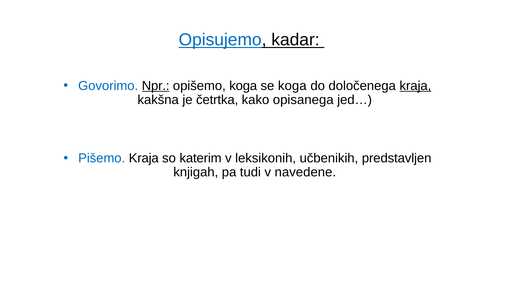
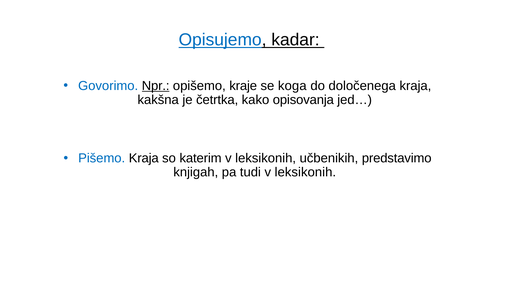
opišemo koga: koga -> kraje (243, 86)
kraja underline: present -> none (415, 86)
opisanega: opisanega -> opisovanja (303, 100)
predstavljen: predstavljen -> predstavimo (397, 158)
tudi v navedene: navedene -> leksikonih (305, 172)
